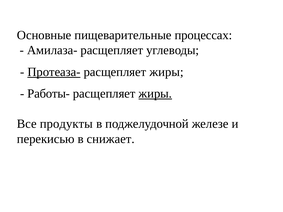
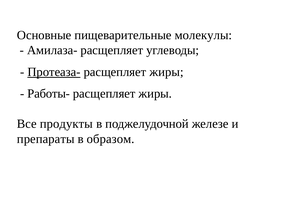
процессах: процессах -> молекулы (203, 35)
жиры underline: present -> none (155, 94)
перекисью: перекисью -> препараты (46, 139)
снижает: снижает -> образом (111, 139)
